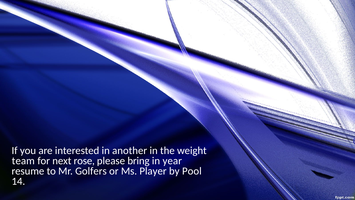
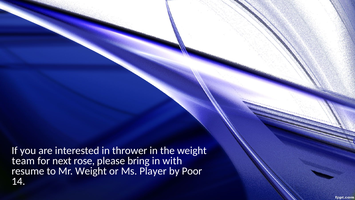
another: another -> thrower (130, 150)
year: year -> with (172, 161)
Mr Golfers: Golfers -> Weight (91, 171)
Pool: Pool -> Poor (192, 171)
